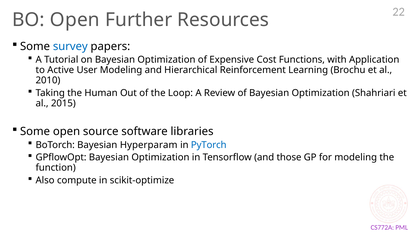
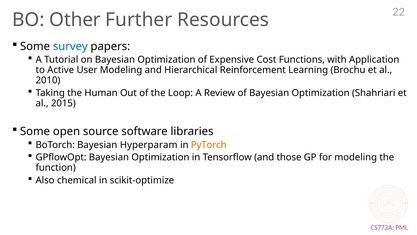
BO Open: Open -> Other (75, 20)
PyTorch colour: blue -> orange (209, 145)
compute: compute -> chemical (77, 180)
